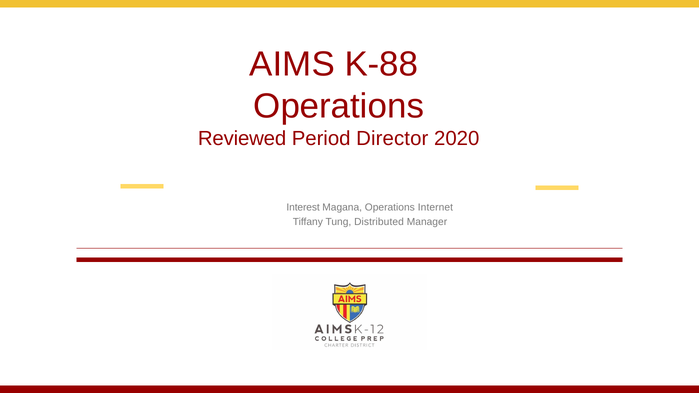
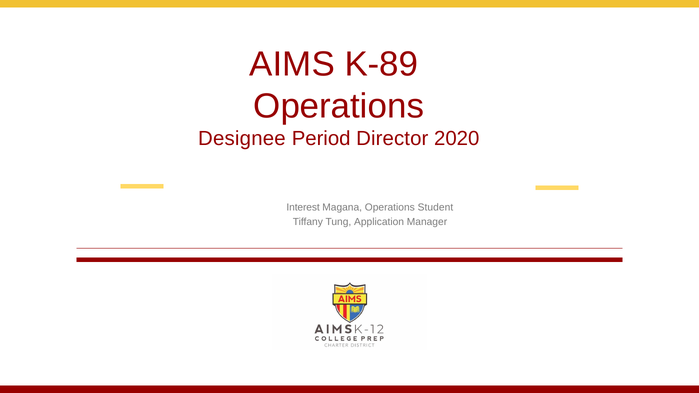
K-88: K-88 -> K-89 (381, 64)
Reviewed: Reviewed -> Designee (242, 139)
Internet: Internet -> Student (435, 207)
Distributed: Distributed -> Application (379, 222)
